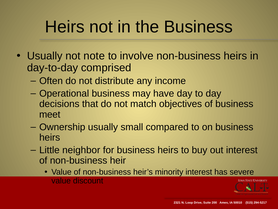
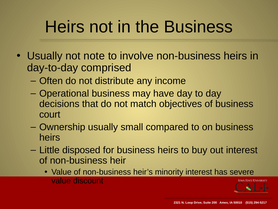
meet: meet -> court (50, 114)
neighbor: neighbor -> disposed (81, 150)
